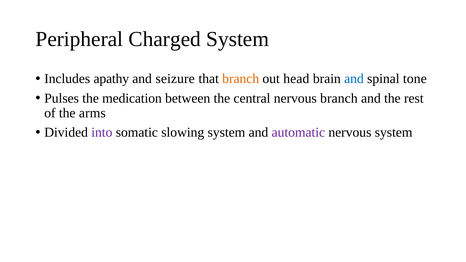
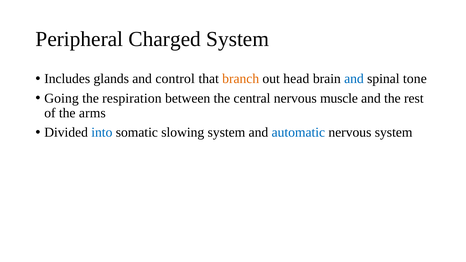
apathy: apathy -> glands (111, 79)
seizure: seizure -> control (175, 79)
Pulses: Pulses -> Going (62, 98)
medication: medication -> respiration (132, 98)
nervous branch: branch -> muscle (339, 98)
into colour: purple -> blue (102, 133)
automatic colour: purple -> blue (298, 133)
